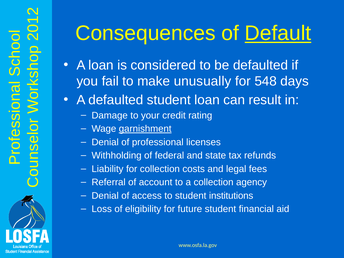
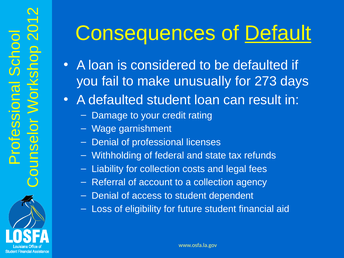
548: 548 -> 273 (266, 81)
garnishment underline: present -> none (145, 129)
institutions: institutions -> dependent (231, 196)
